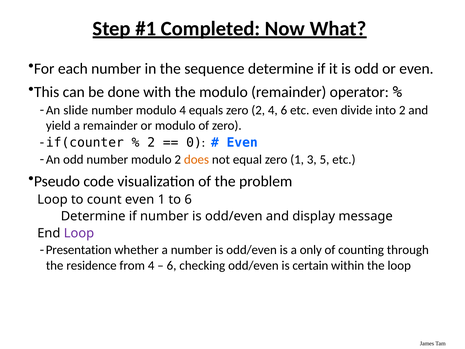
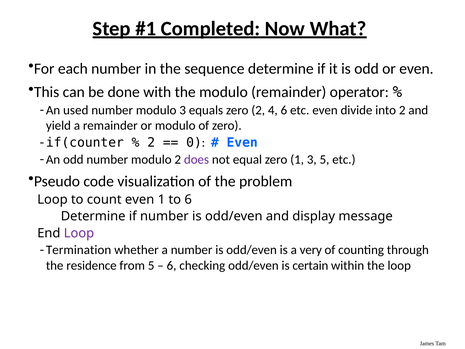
slide: slide -> used (76, 110)
modulo 4: 4 -> 3 (183, 110)
does colour: orange -> purple (197, 159)
Presentation: Presentation -> Termination (79, 250)
only: only -> very (311, 250)
from 4: 4 -> 5 (151, 265)
